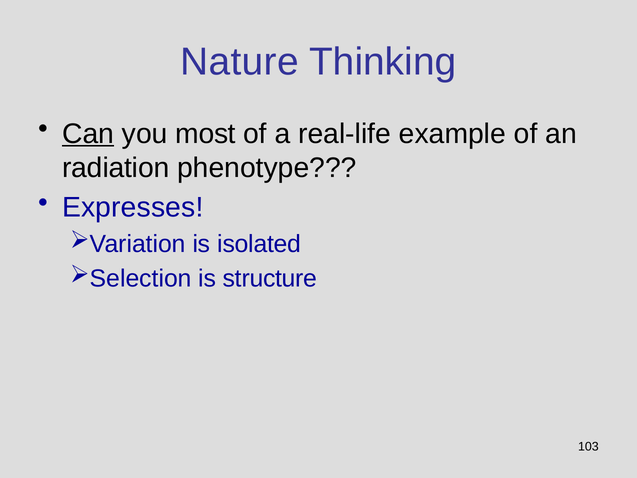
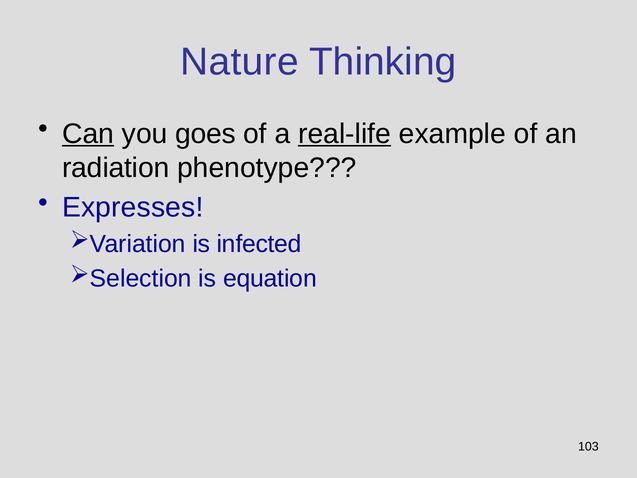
most: most -> goes (206, 134)
real-life underline: none -> present (345, 134)
isolated: isolated -> infected (259, 244)
structure: structure -> equation (270, 279)
